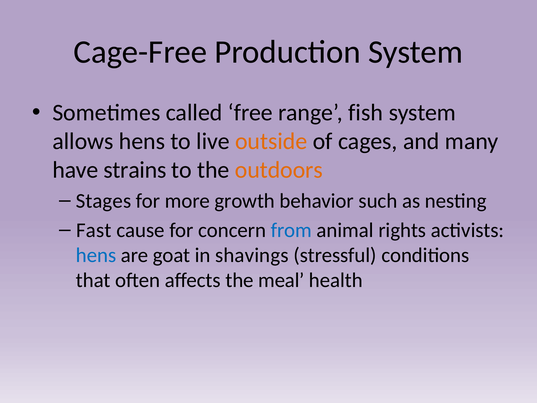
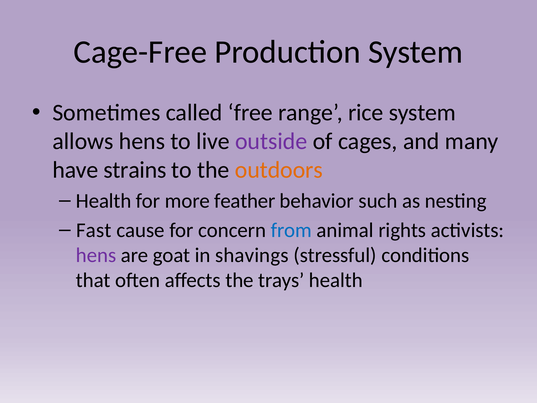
fish: fish -> rice (366, 113)
outside colour: orange -> purple (271, 141)
Stages: Stages -> Health (104, 201)
growth: growth -> feather (245, 201)
hens colour: blue -> purple (96, 255)
meal: meal -> trays (281, 280)
